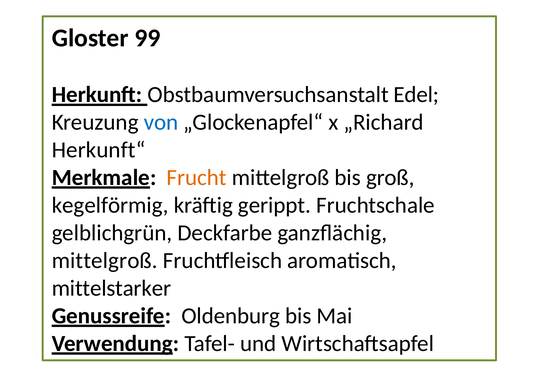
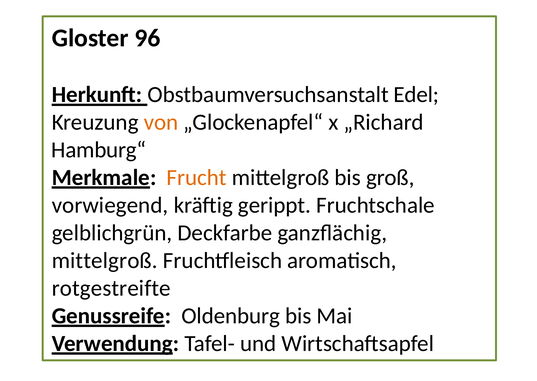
99: 99 -> 96 (147, 38)
von colour: blue -> orange (161, 122)
Herkunft“: Herkunft“ -> Hamburg“ (99, 150)
kegelförmig: kegelförmig -> vorwiegend (110, 205)
mittelstarker: mittelstarker -> rotgestreifte (111, 288)
